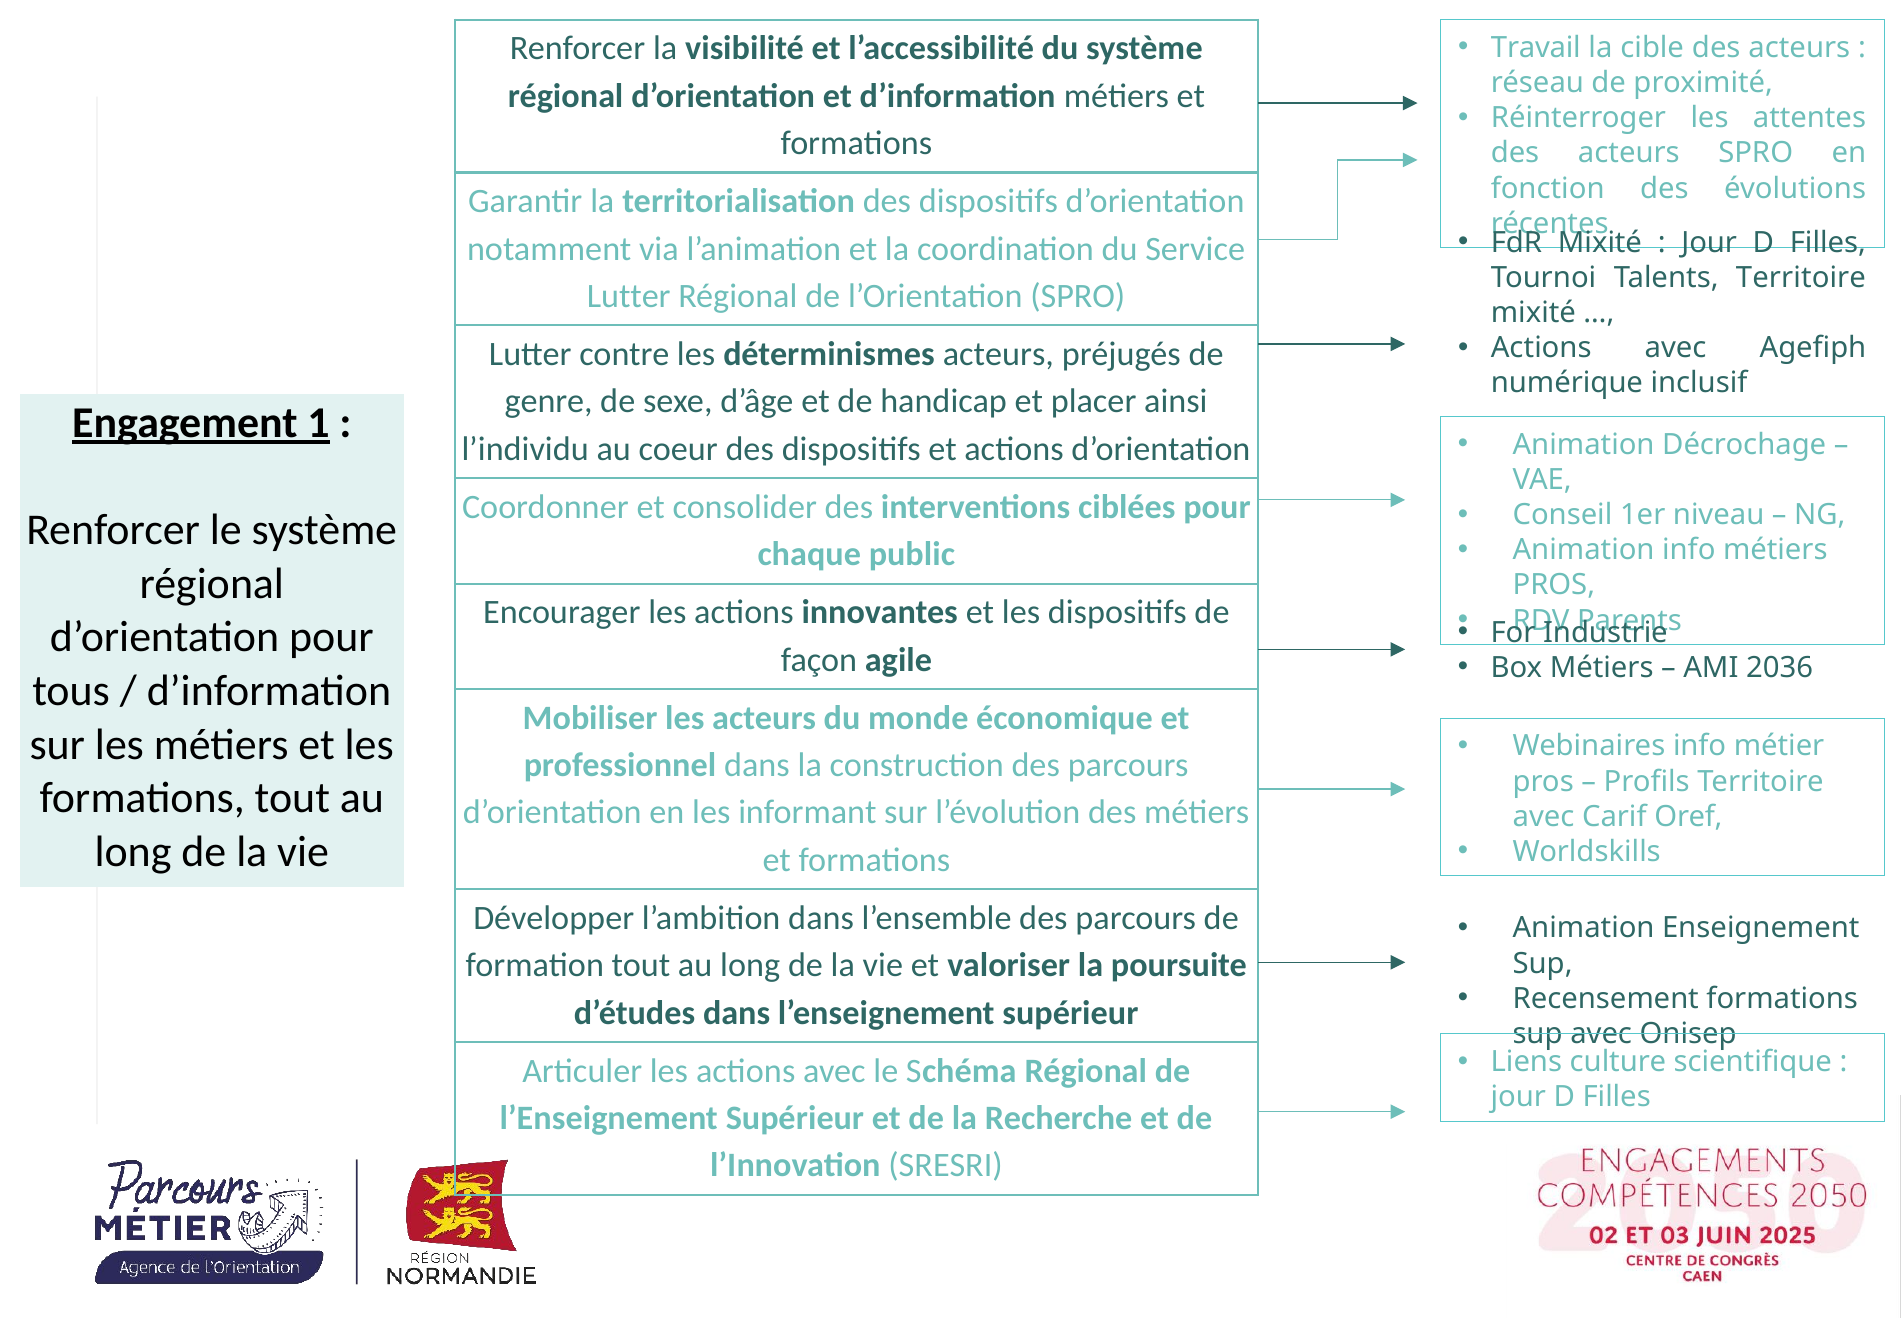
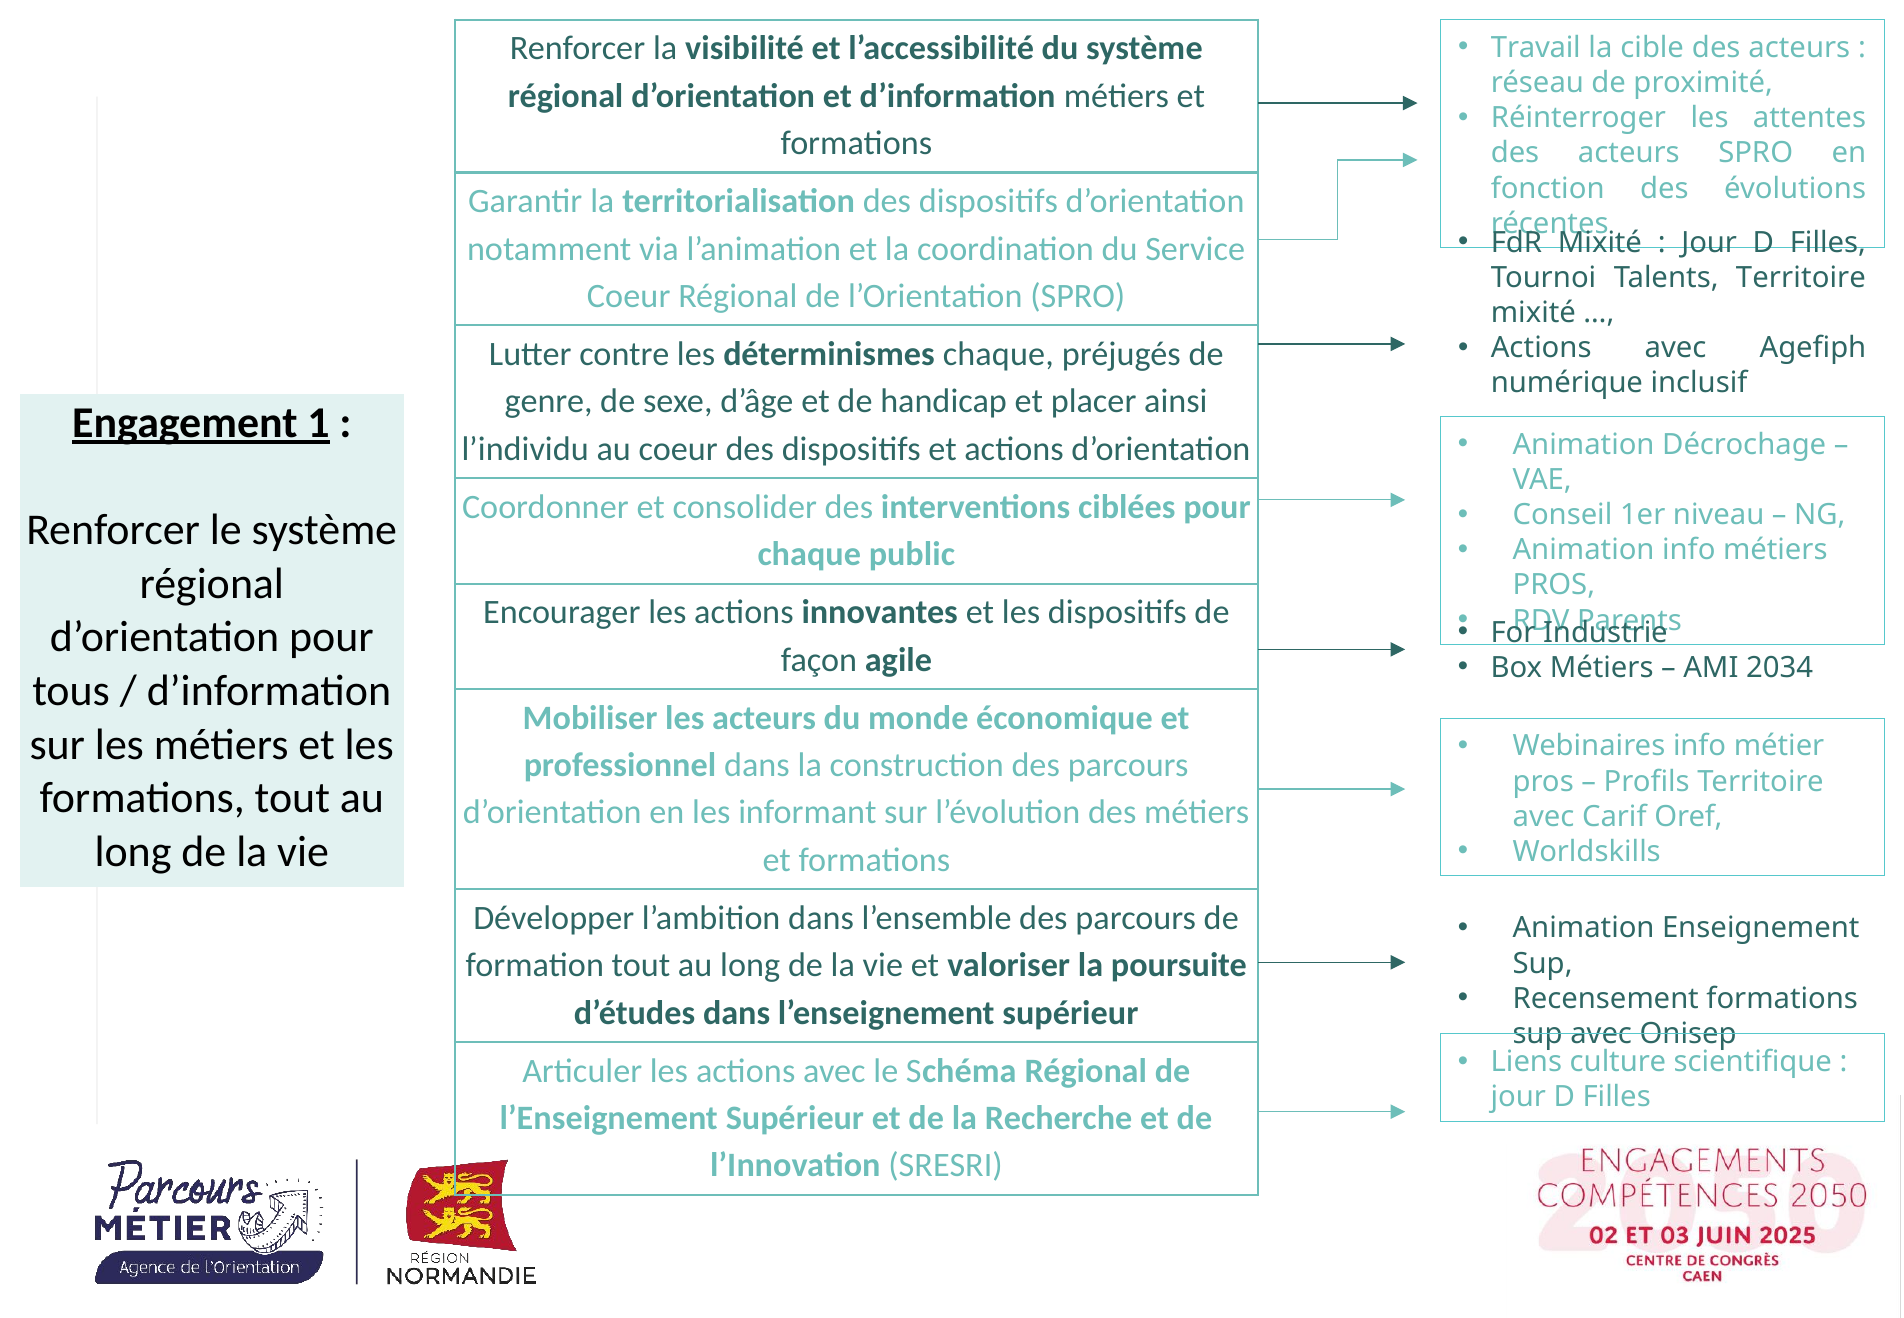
Lutter: Lutter -> Coeur (629, 296)
déterminismes acteurs: acteurs -> chaque (998, 354)
2036: 2036 -> 2034 (1780, 668)
